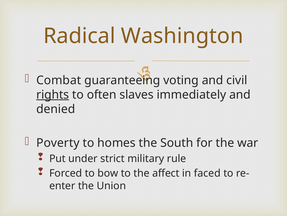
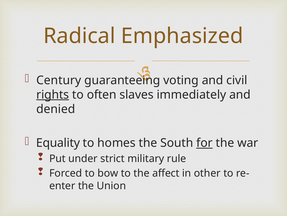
Washington: Washington -> Emphasized (182, 36)
Combat: Combat -> Century (59, 80)
Poverty: Poverty -> Equality (58, 143)
for underline: none -> present (204, 143)
faced: faced -> other (207, 173)
